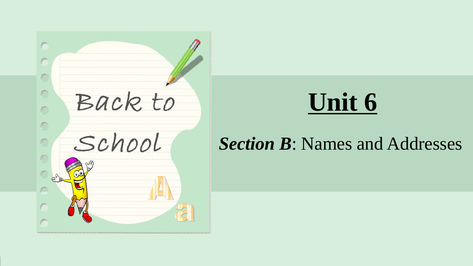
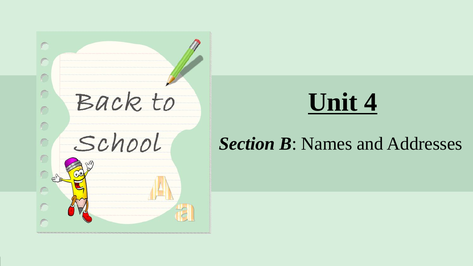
6: 6 -> 4 (371, 102)
